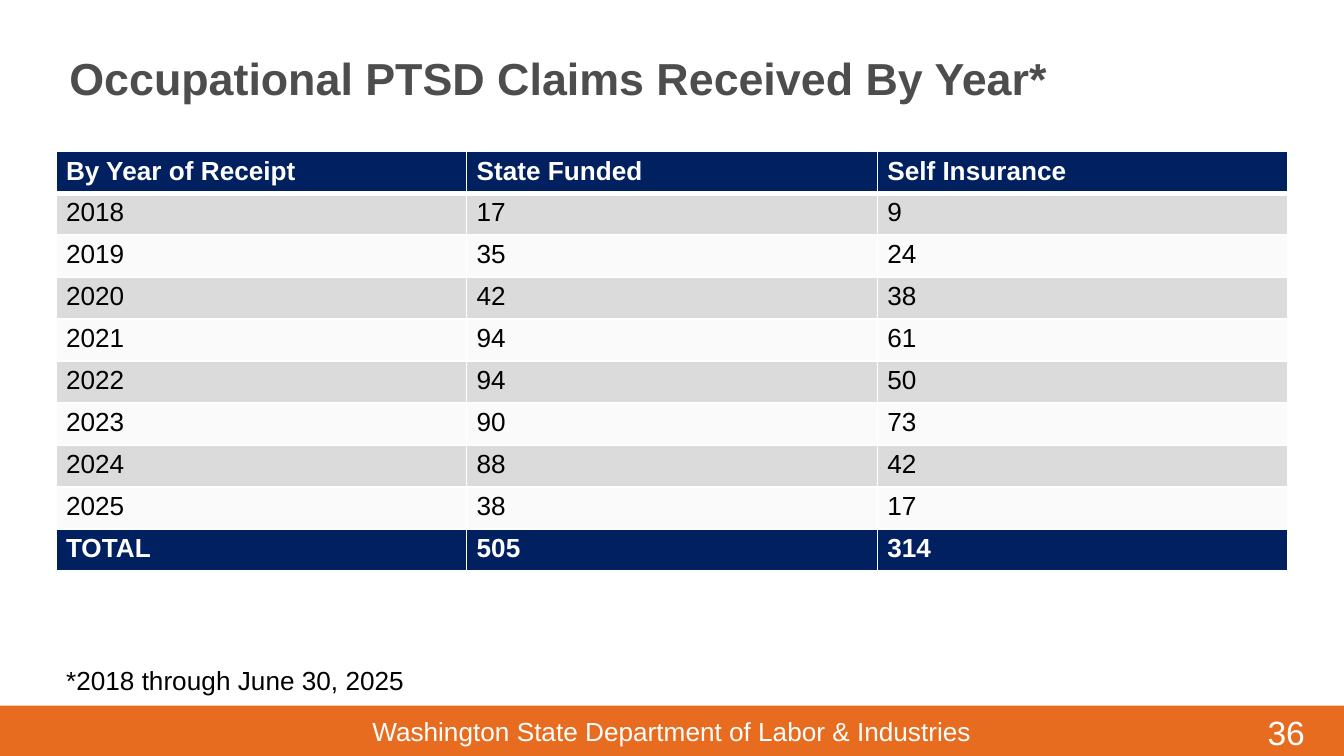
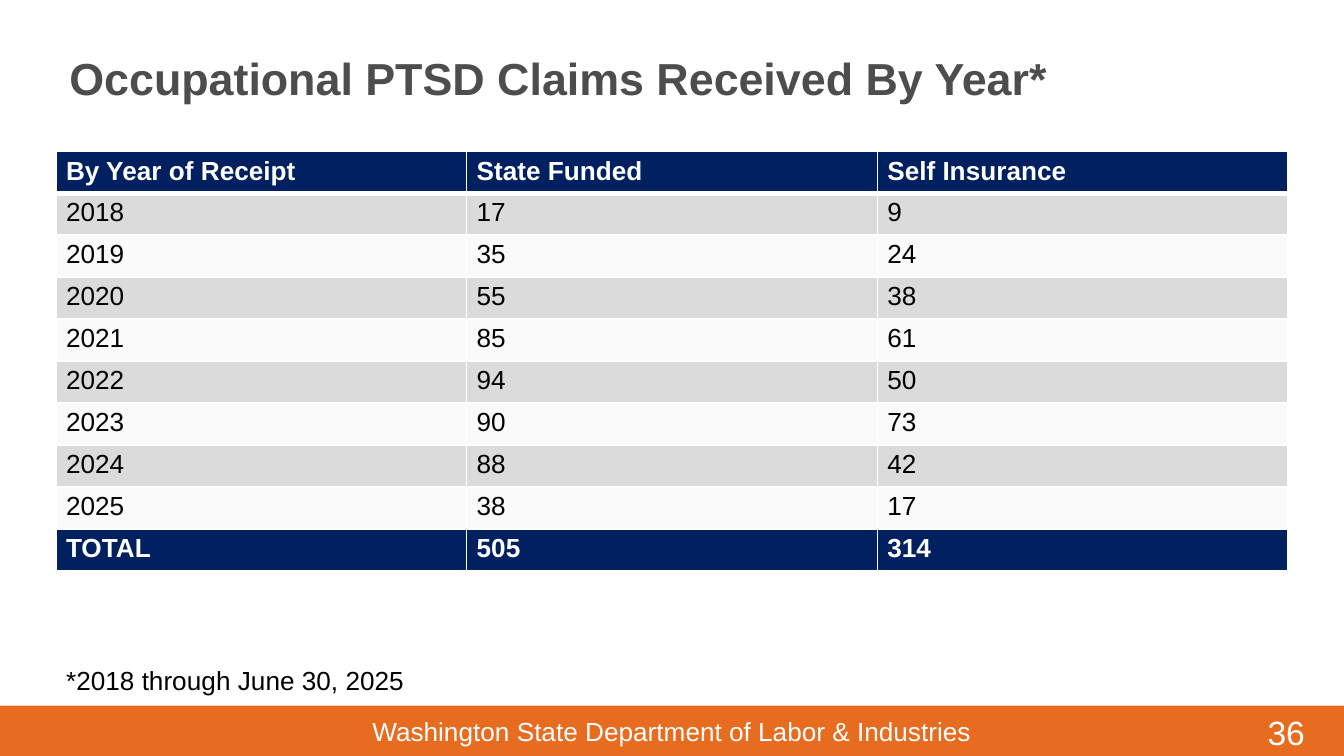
2020 42: 42 -> 55 (491, 297)
2021 94: 94 -> 85 (491, 339)
